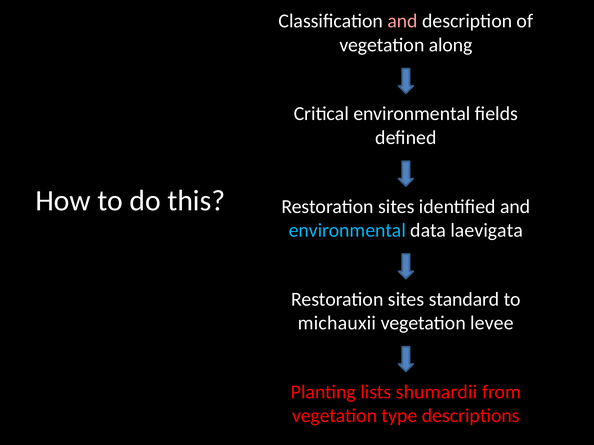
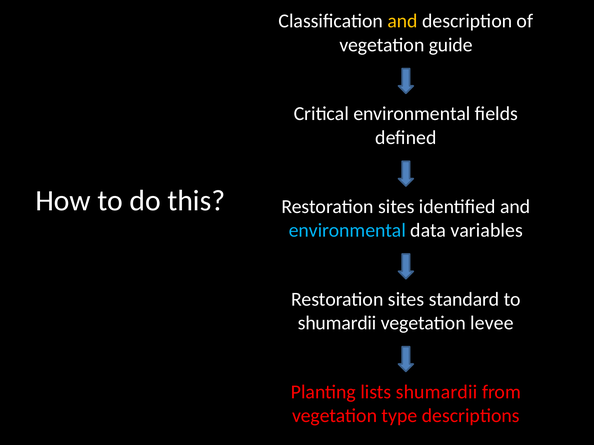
and colour: pink -> yellow (403, 21)
along: along -> guide (451, 45)
laevigata: laevigata -> variables (487, 231)
michauxii: michauxii -> shumardii (337, 323)
